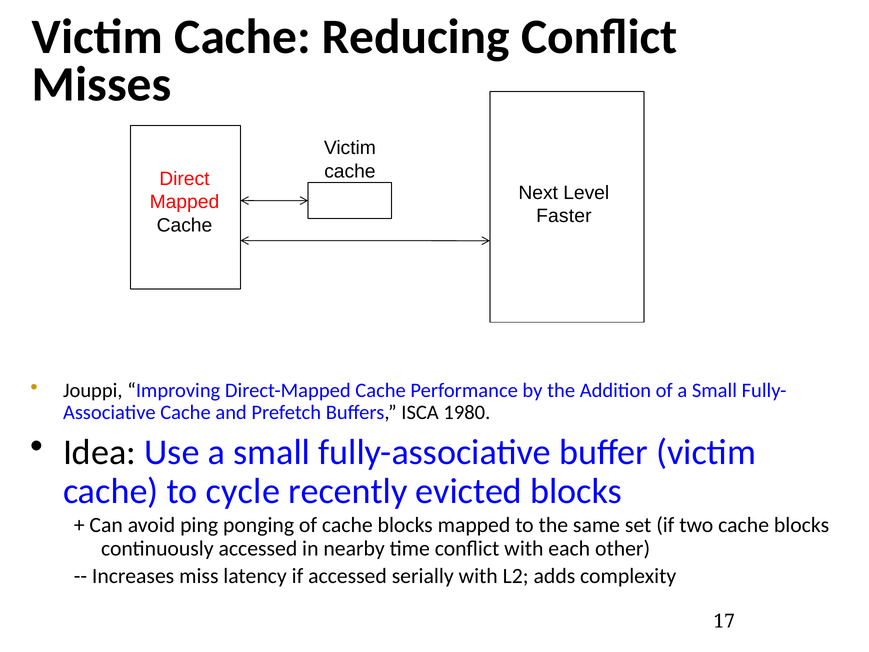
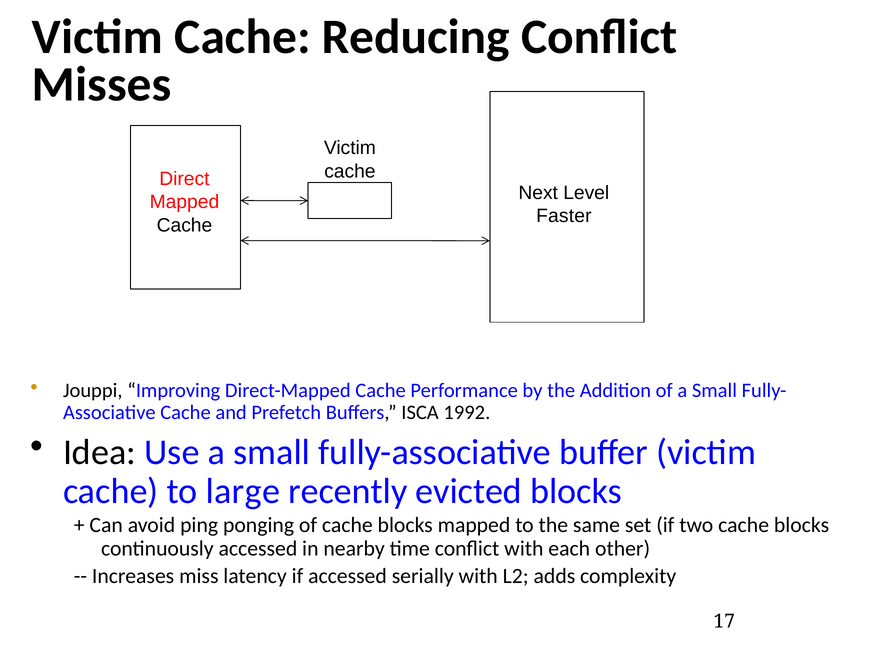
1980: 1980 -> 1992 (467, 412)
cycle: cycle -> large (243, 491)
